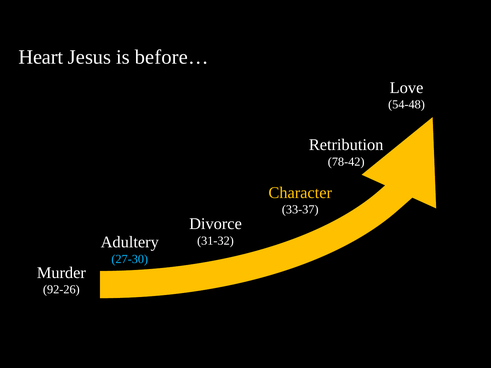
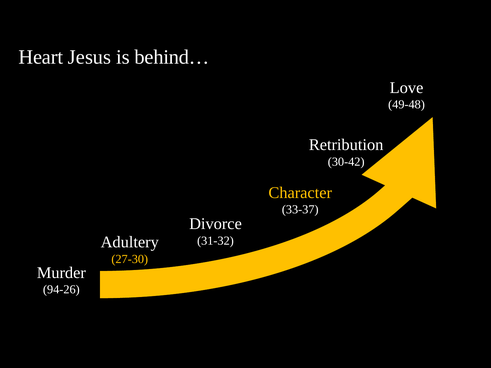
before…: before… -> behind… (172, 57)
54-48: 54-48 -> 49-48 (407, 105)
78-42: 78-42 -> 30-42 (346, 162)
27-30 colour: light blue -> yellow (130, 259)
92-26: 92-26 -> 94-26 (61, 290)
